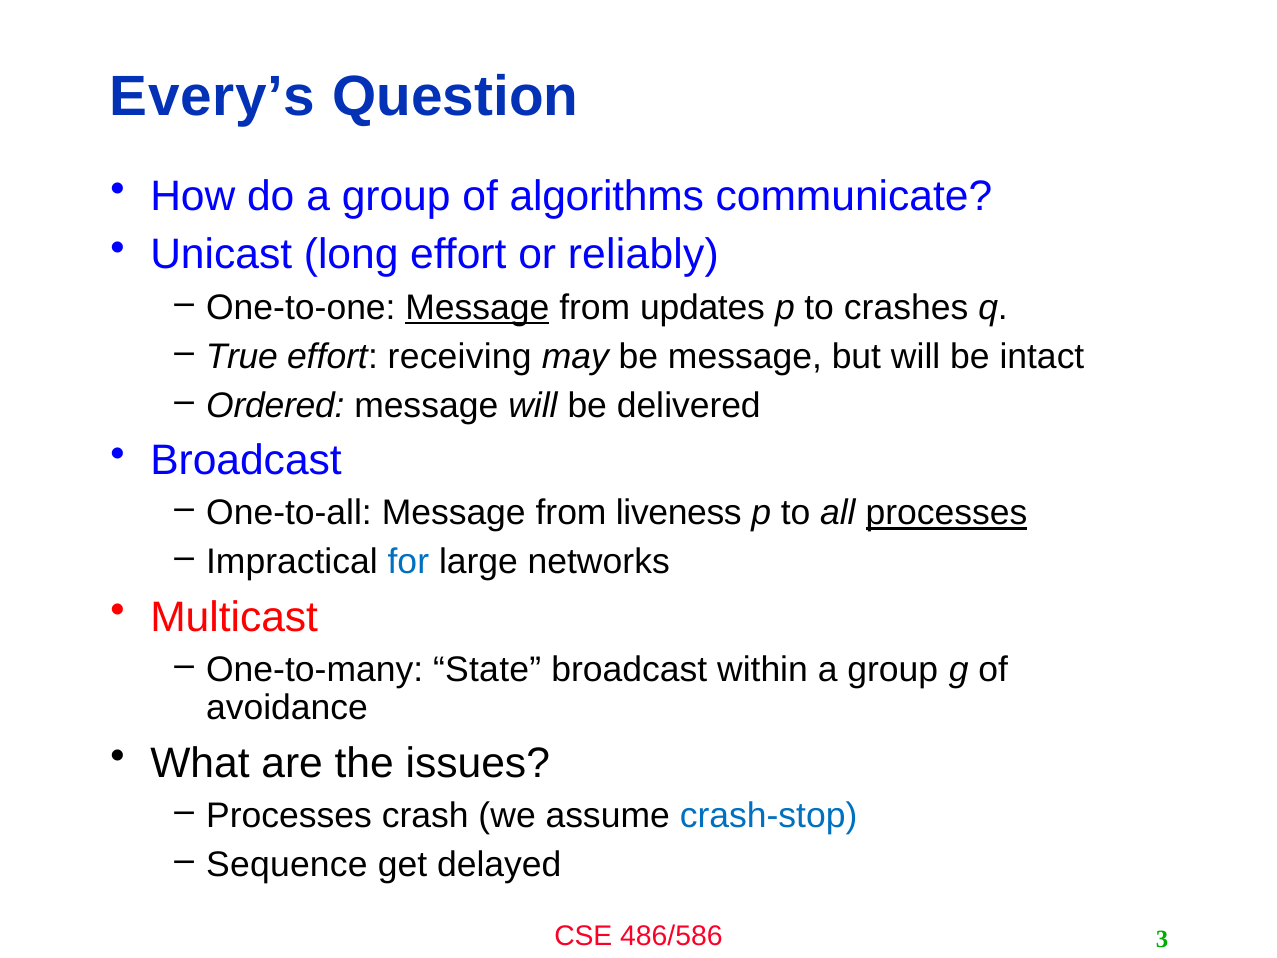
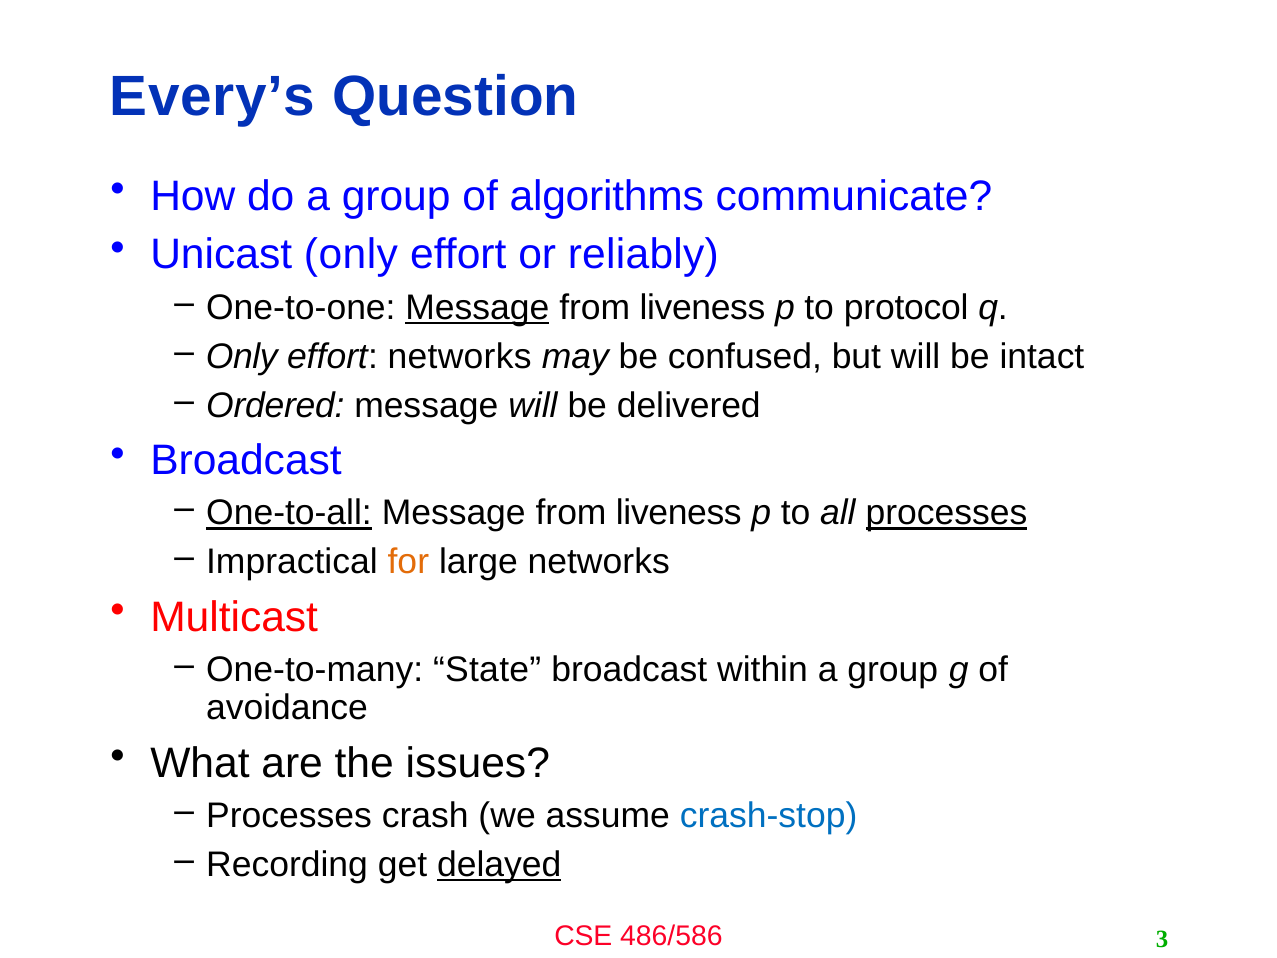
Unicast long: long -> only (351, 255)
updates: updates -> liveness (702, 307)
crashes: crashes -> protocol (906, 307)
True: True -> Only (242, 356)
effort receiving: receiving -> networks (460, 356)
be message: message -> confused (745, 356)
One-to-all underline: none -> present (289, 513)
for colour: blue -> orange (408, 562)
Sequence: Sequence -> Recording (287, 865)
delayed underline: none -> present (499, 865)
